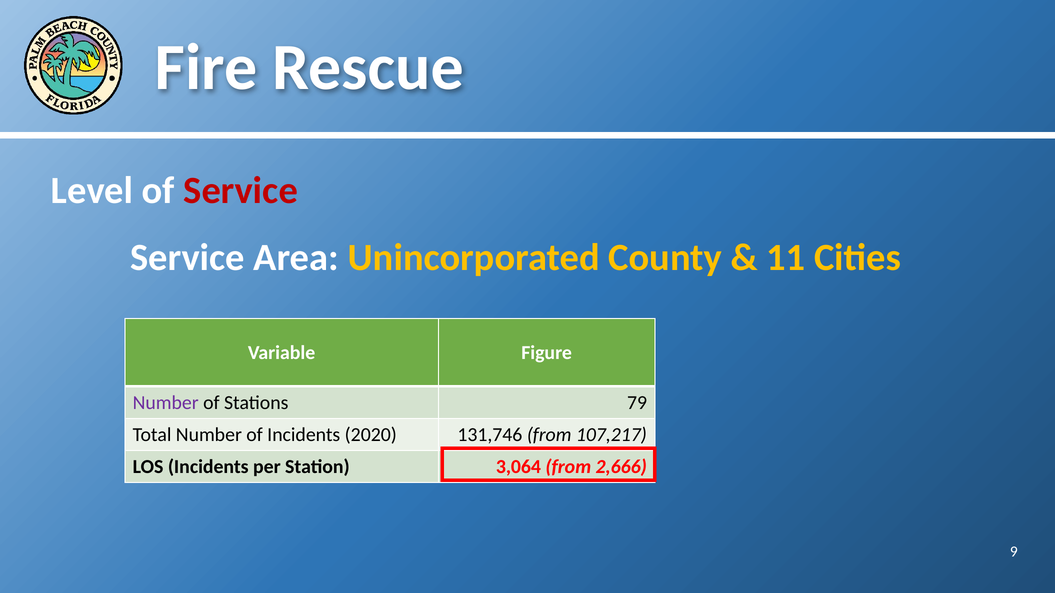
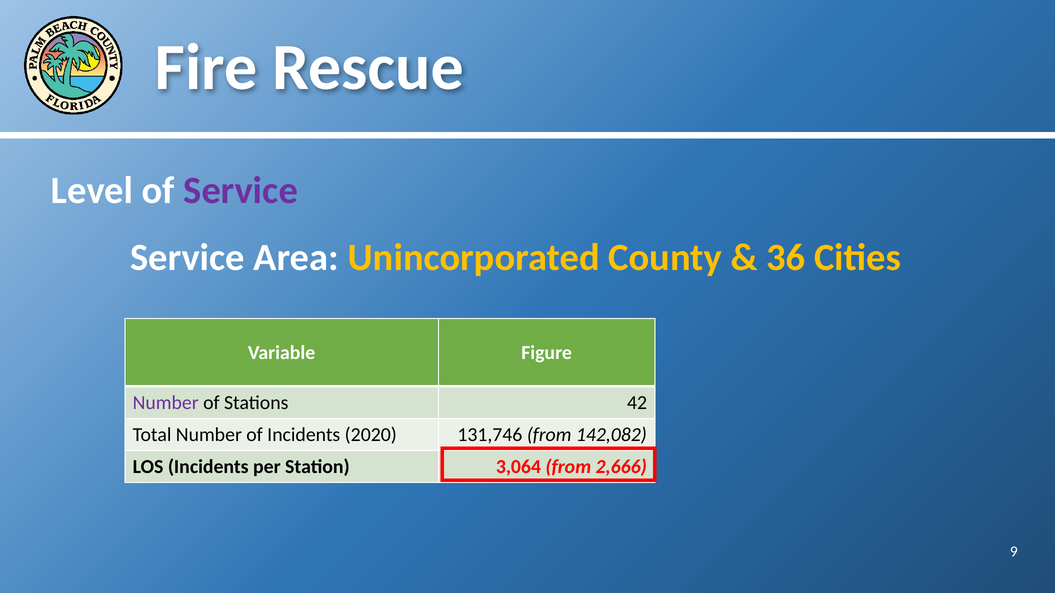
Service colour: red -> purple (241, 191)
11: 11 -> 36 (786, 258)
79: 79 -> 42 (637, 403)
107,217: 107,217 -> 142,082 (611, 435)
